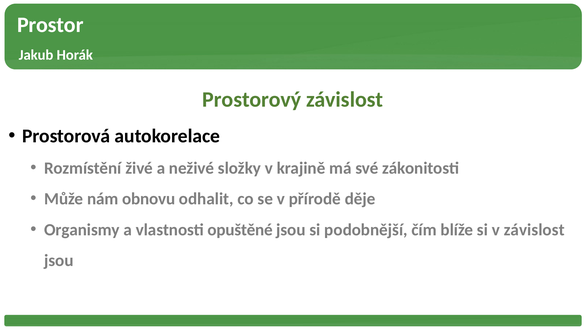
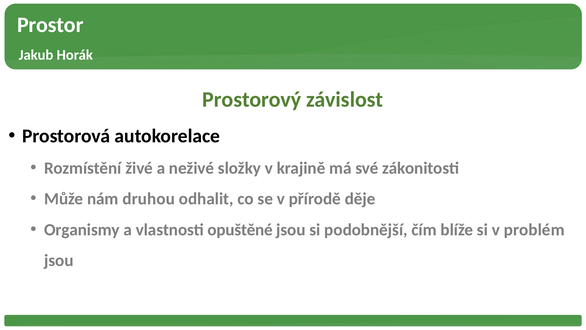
obnovu: obnovu -> druhou (149, 199)
v závislost: závislost -> problém (534, 229)
